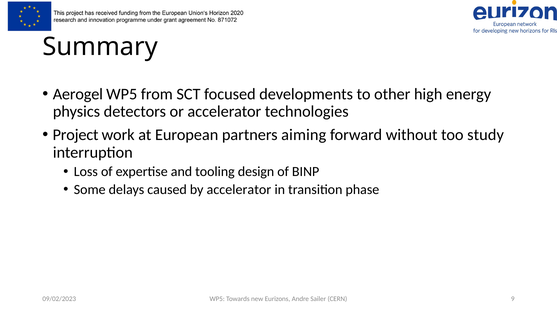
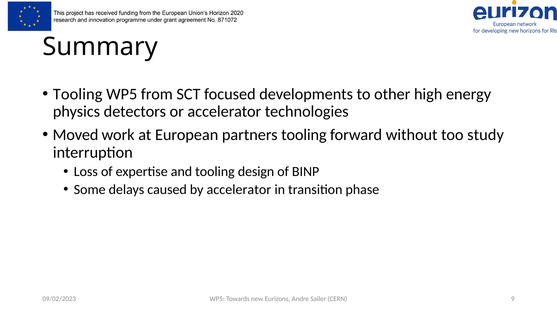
Aerogel: Aerogel -> Tooling (78, 94)
Project: Project -> Moved (76, 135)
partners aiming: aiming -> tooling (304, 135)
